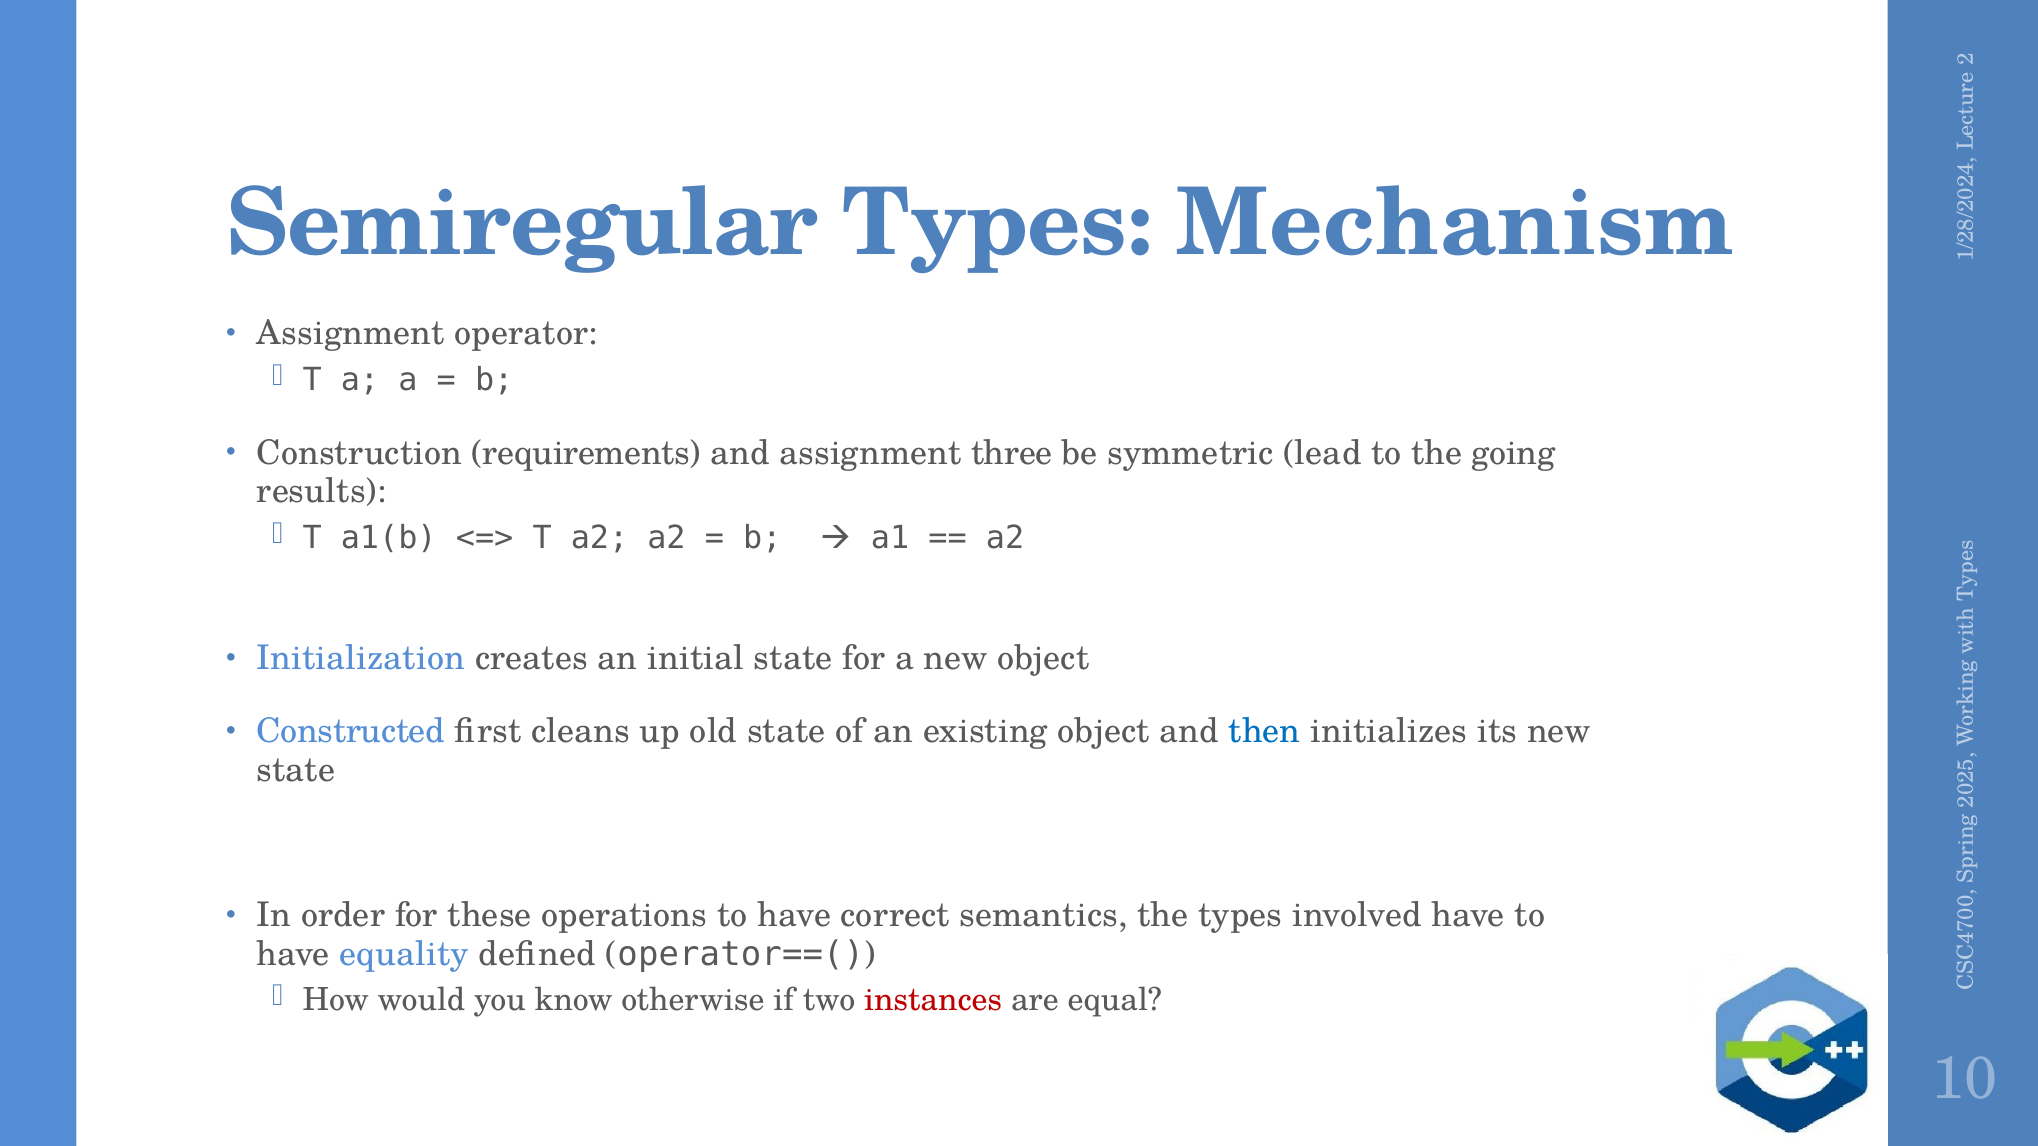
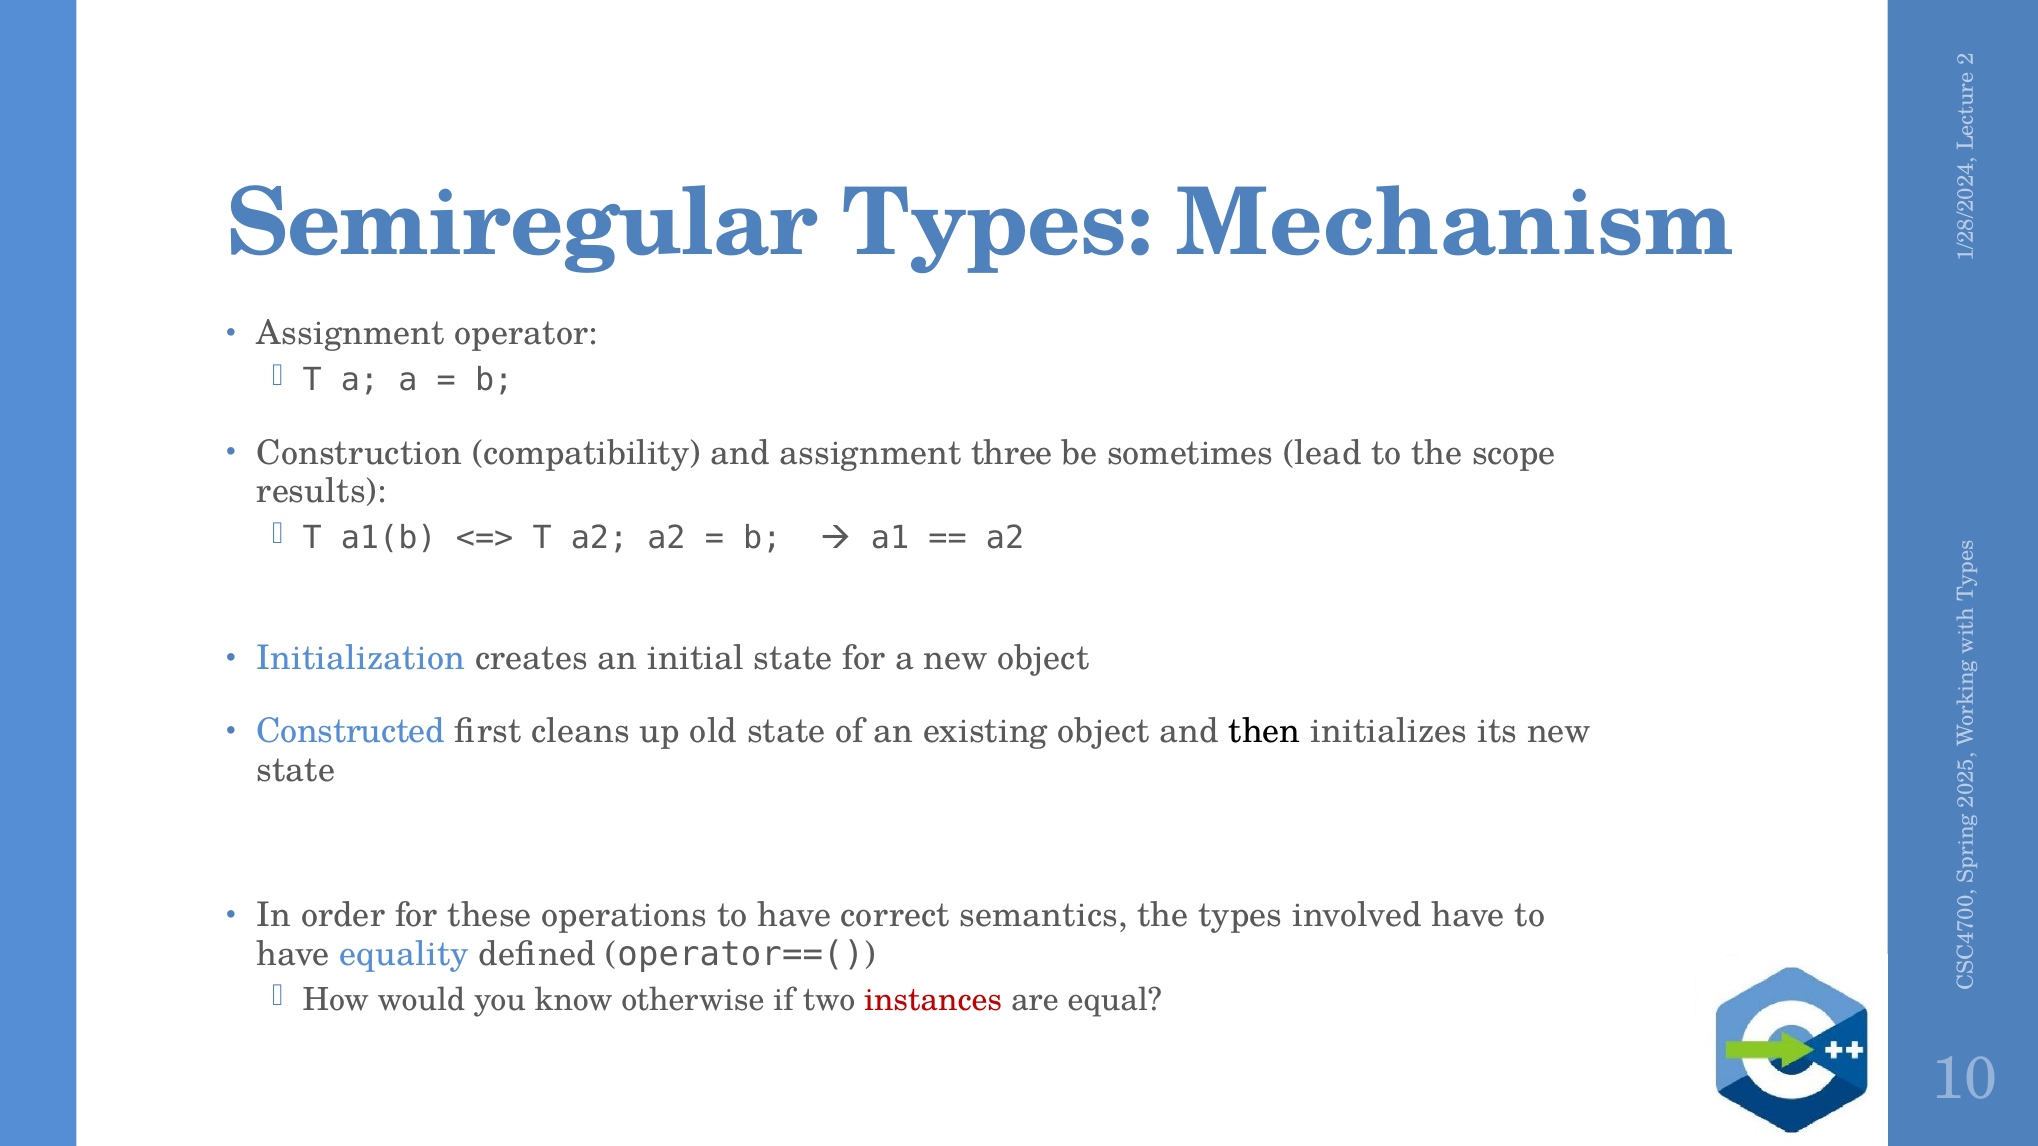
requirements: requirements -> compatibility (586, 453)
symmetric: symmetric -> sometimes (1190, 453)
going: going -> scope (1514, 453)
then colour: blue -> black (1265, 731)
